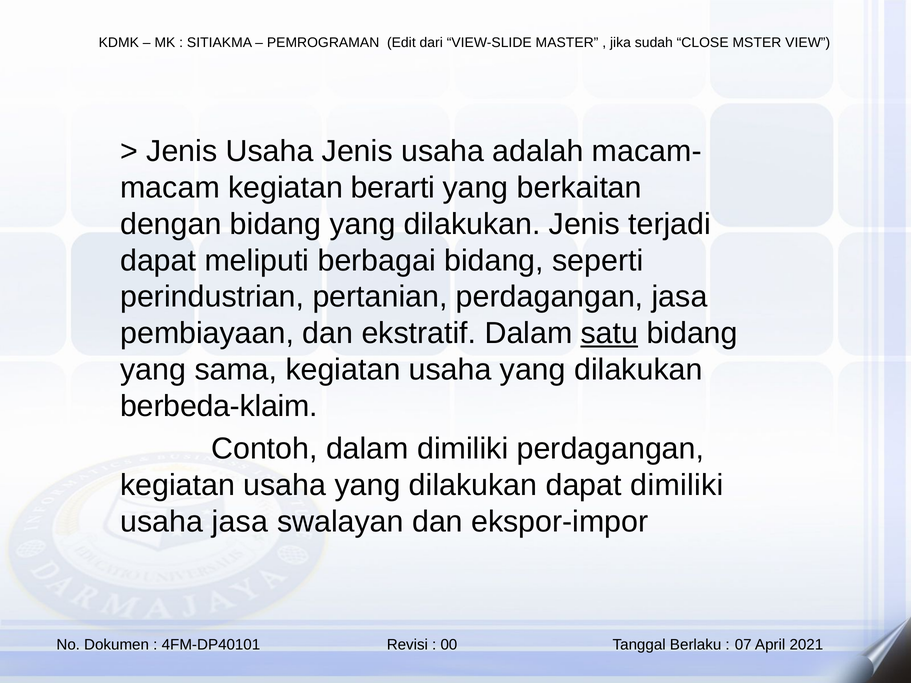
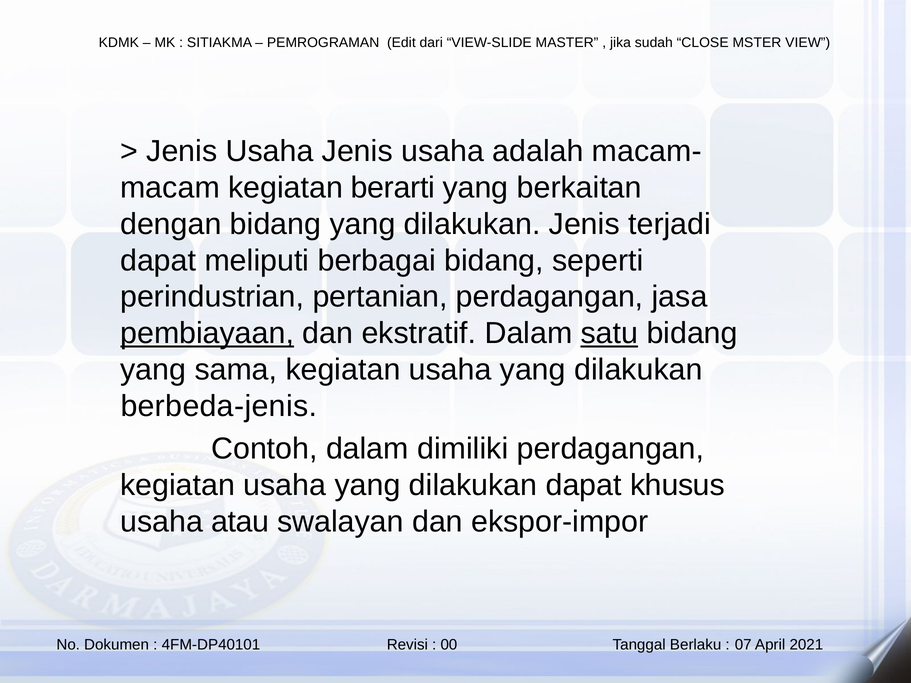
pembiayaan underline: none -> present (207, 334)
berbeda-klaim: berbeda-klaim -> berbeda-jenis (219, 406)
dapat dimiliki: dimiliki -> khusus (677, 485)
usaha jasa: jasa -> atau (240, 522)
